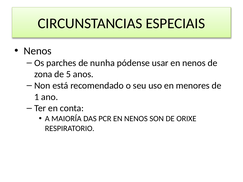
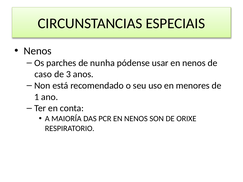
zona: zona -> caso (43, 74)
5: 5 -> 3 (68, 74)
